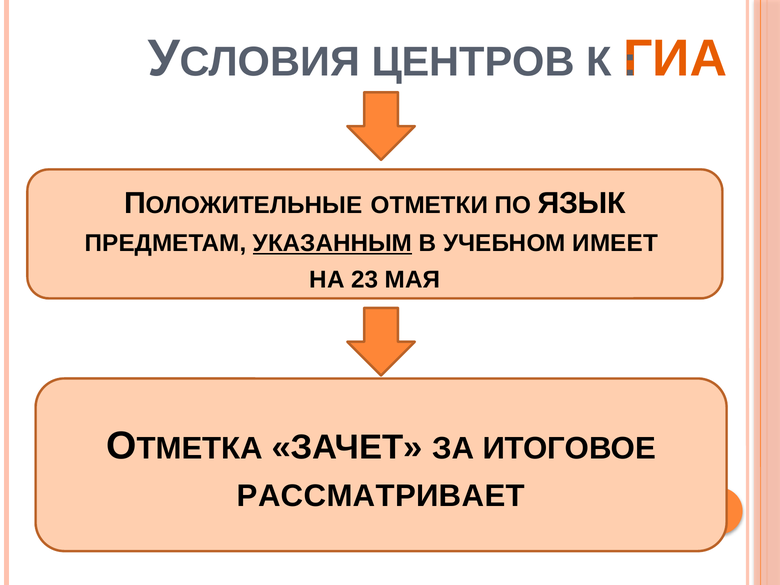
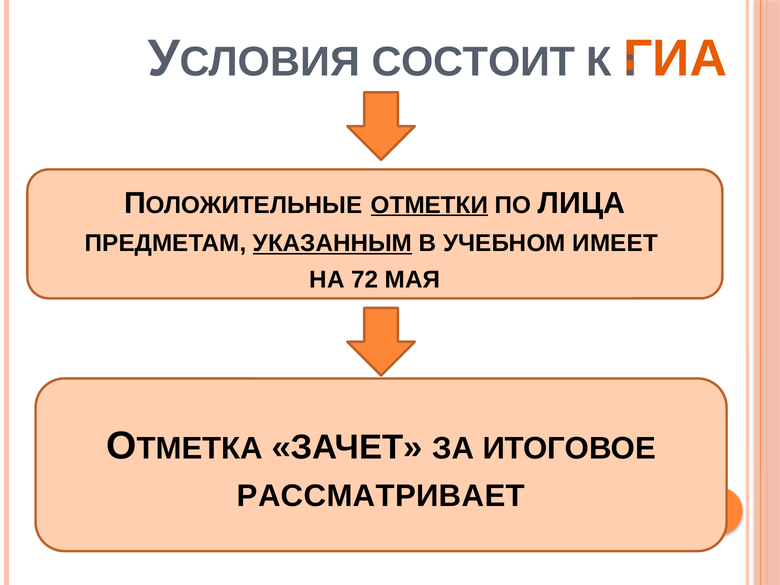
ЦЕНТРОВ: ЦЕНТРОВ -> СОСТОИТ (473, 62)
ОТМЕТКИ underline: none -> present (429, 205)
ЯЗЫК: ЯЗЫК -> ЛИЦА (581, 203)
23: 23 -> 72 (365, 280)
